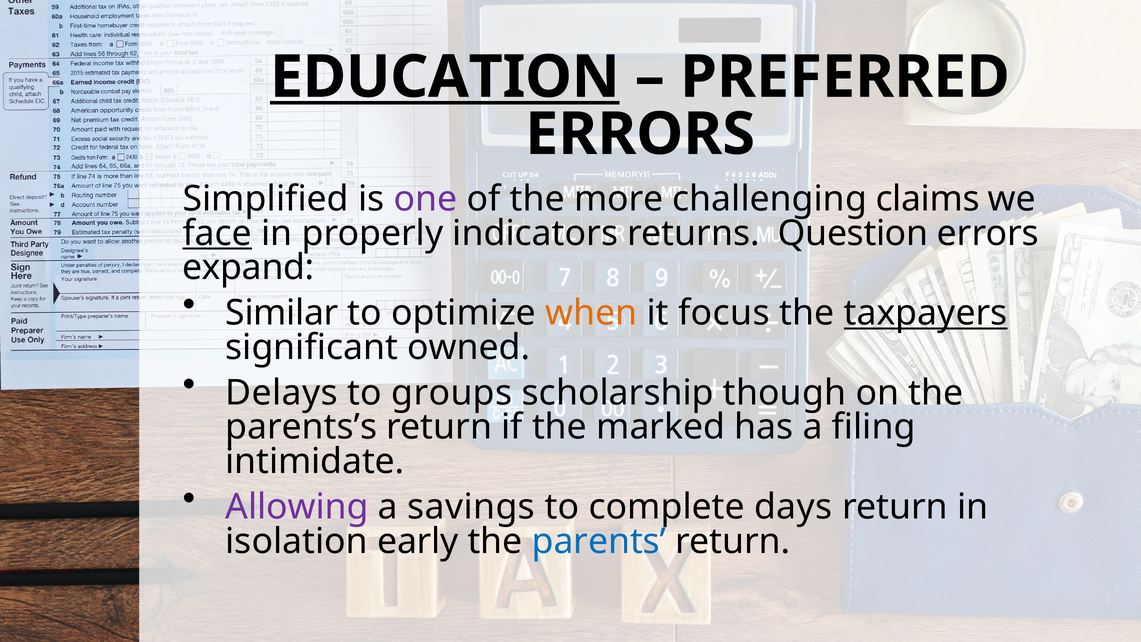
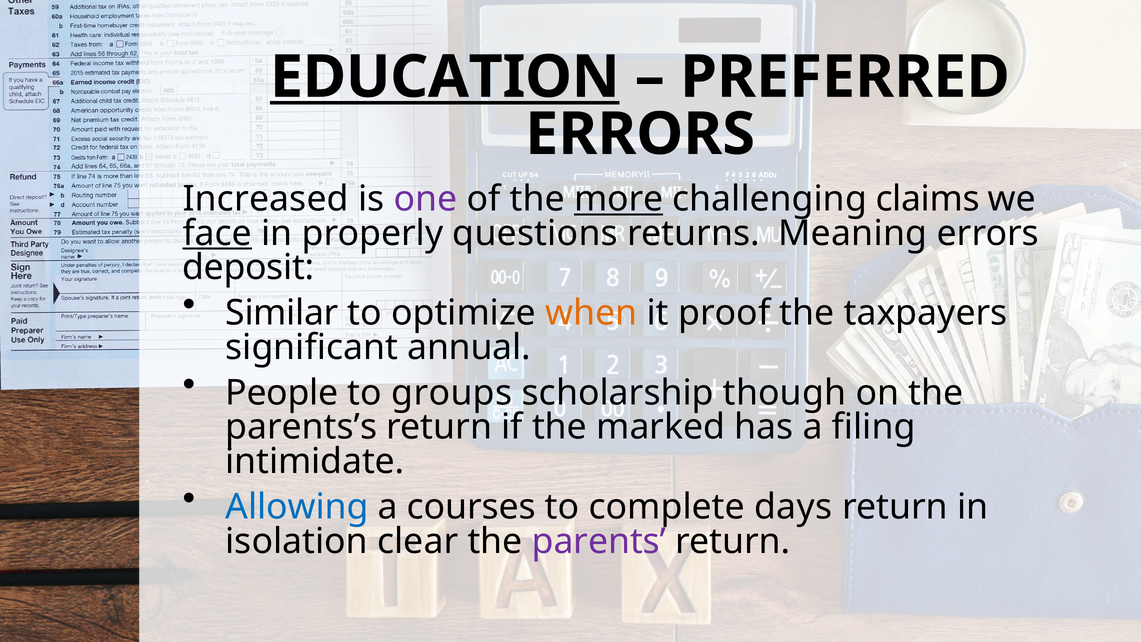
Simplified: Simplified -> Increased (266, 199)
more underline: none -> present (619, 199)
indicators: indicators -> questions (535, 233)
Question: Question -> Meaning (853, 233)
expand: expand -> deposit (248, 267)
focus: focus -> proof (724, 313)
taxpayers underline: present -> none (926, 313)
owned: owned -> annual (469, 347)
Delays: Delays -> People (282, 393)
Allowing colour: purple -> blue (297, 507)
savings: savings -> courses (471, 507)
early: early -> clear (418, 541)
parents colour: blue -> purple (599, 541)
